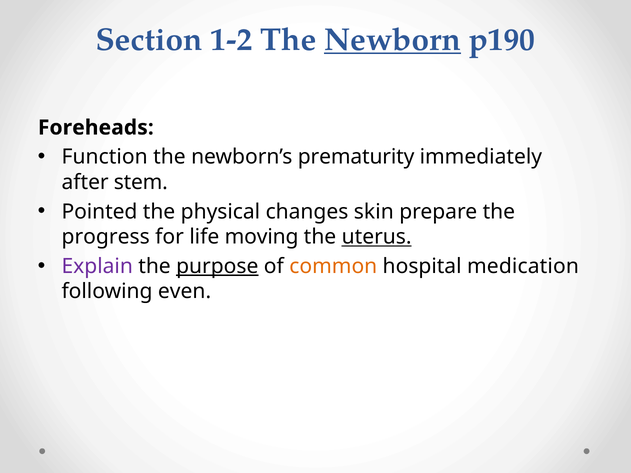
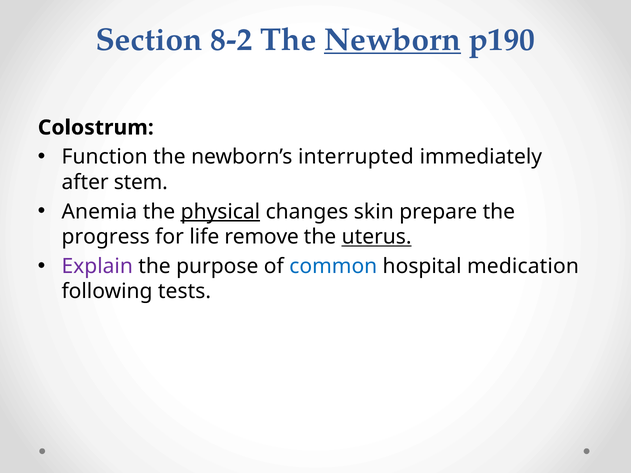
1-2: 1-2 -> 8-2 (231, 40)
Foreheads: Foreheads -> Colostrum (96, 128)
prematurity: prematurity -> interrupted (356, 157)
Pointed: Pointed -> Anemia (99, 212)
physical underline: none -> present (220, 212)
moving: moving -> remove (262, 237)
purpose underline: present -> none (217, 266)
common colour: orange -> blue (333, 266)
even: even -> tests (185, 292)
